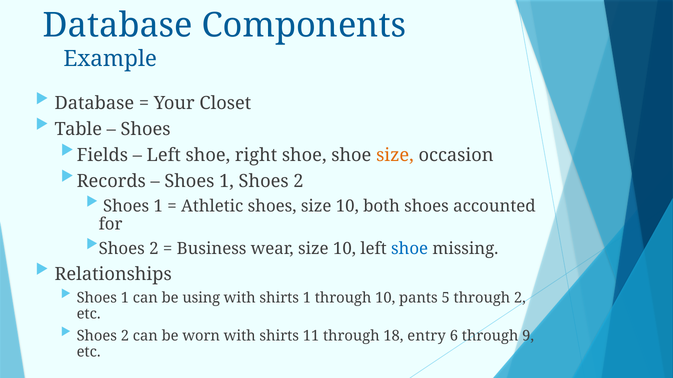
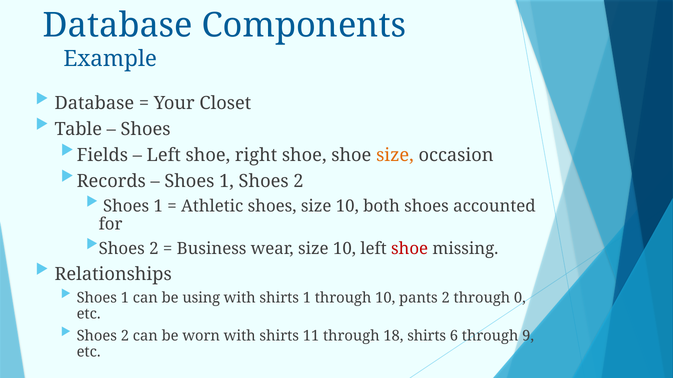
shoe colour: blue -> red (410, 249)
pants 5: 5 -> 2 (446, 298)
through 2: 2 -> 0 (520, 298)
18 entry: entry -> shirts (427, 336)
